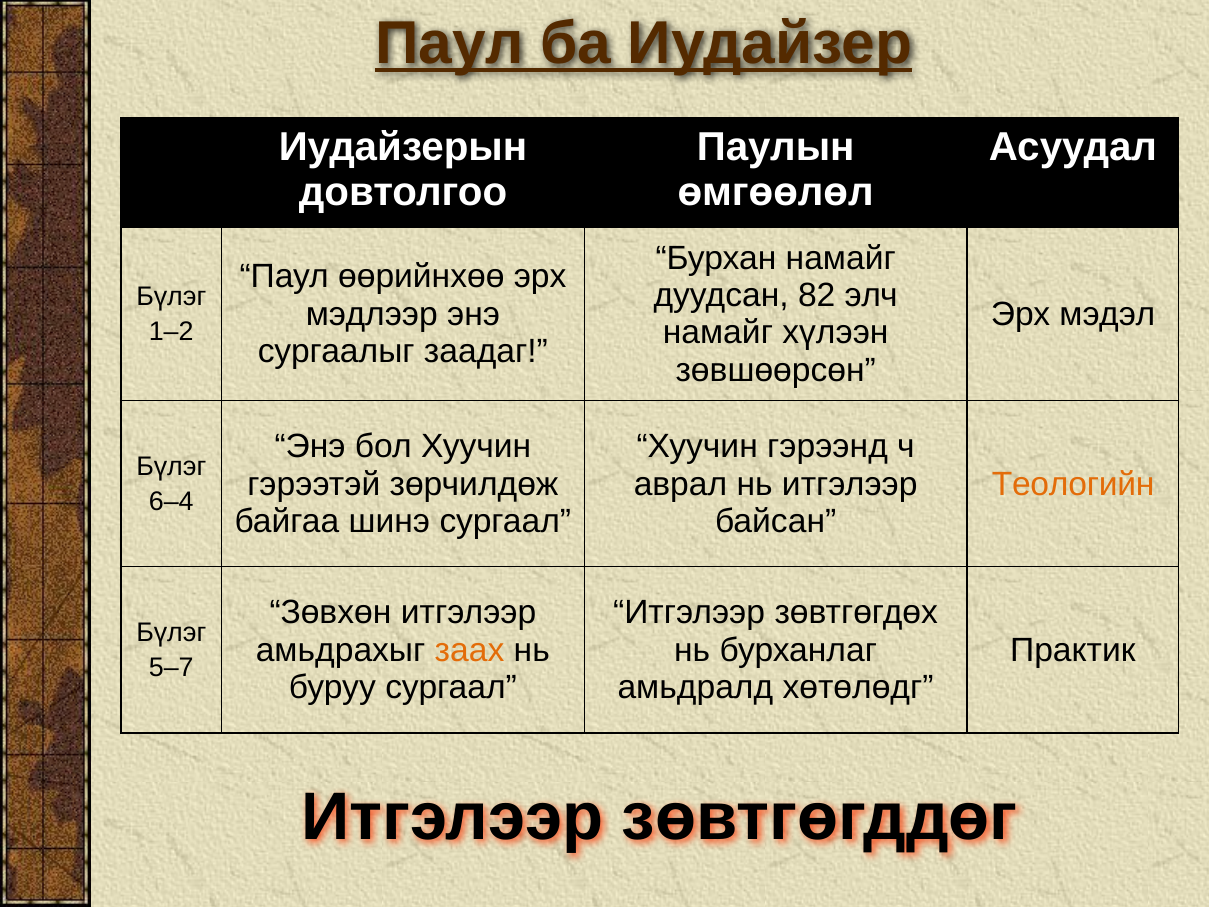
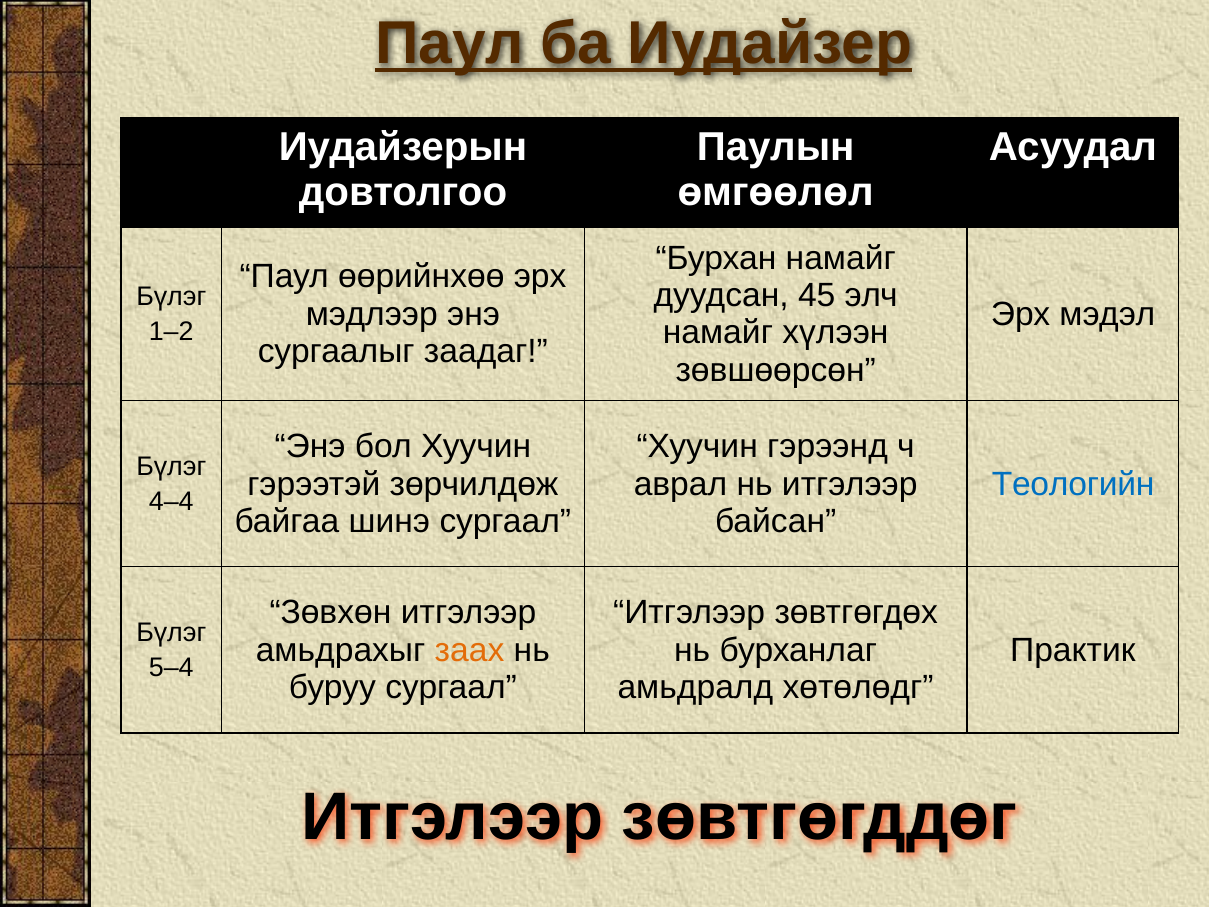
82: 82 -> 45 (817, 295)
Теологийн colour: orange -> blue (1073, 484)
6–4: 6–4 -> 4–4 (171, 501)
5–7: 5–7 -> 5–4 (171, 668)
